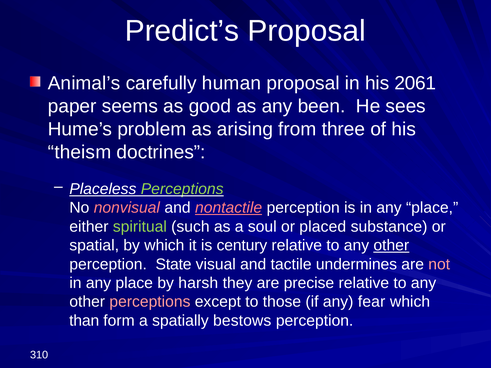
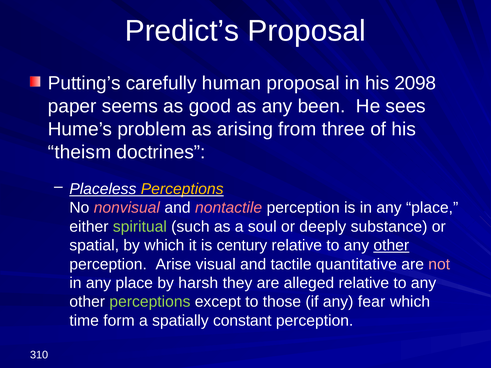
Animal’s: Animal’s -> Putting’s (84, 83)
2061: 2061 -> 2098 (415, 83)
Perceptions colour: light green -> yellow (182, 189)
nontactile underline: present -> none (229, 208)
placed: placed -> deeply (323, 227)
State: State -> Arise (173, 264)
undermines: undermines -> quantitative (356, 264)
precise: precise -> alleged (309, 283)
perceptions colour: pink -> light green (150, 302)
than: than -> time (84, 321)
bestows: bestows -> constant (242, 321)
